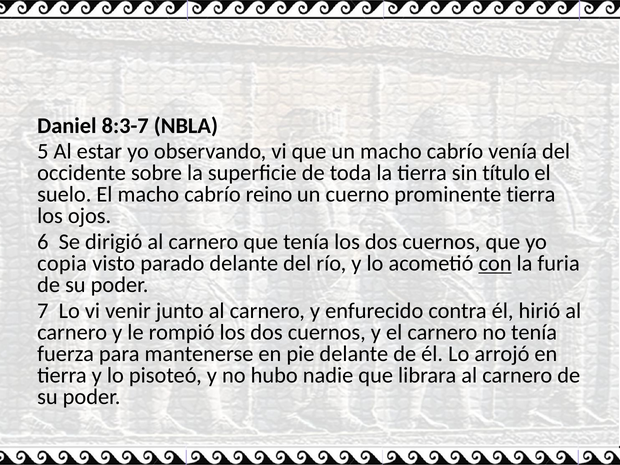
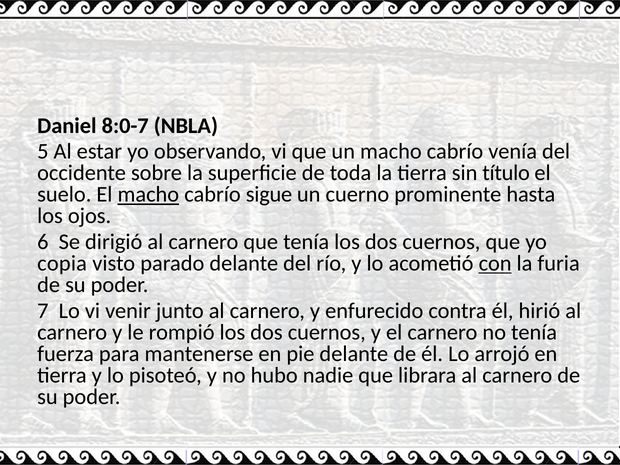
8:3-7: 8:3-7 -> 8:0-7 (125, 126)
macho underline: none -> present (148, 195)
reino: reino -> sigue (269, 195)
prominente tierra: tierra -> hasta (531, 195)
